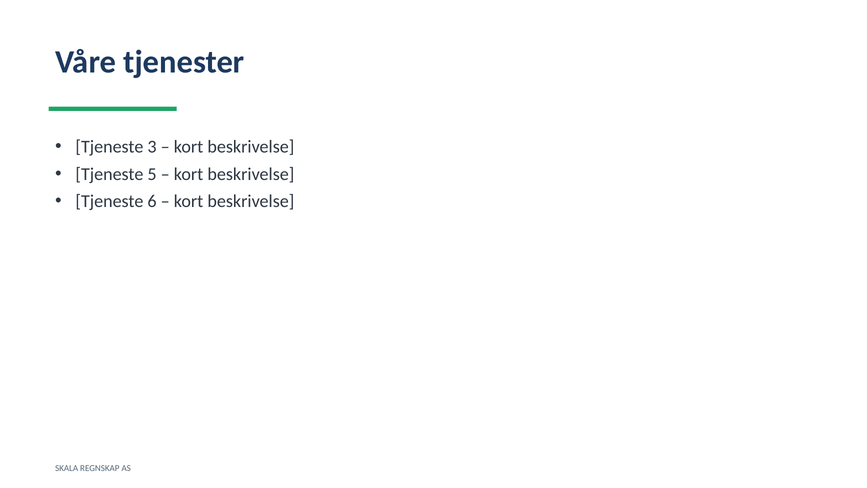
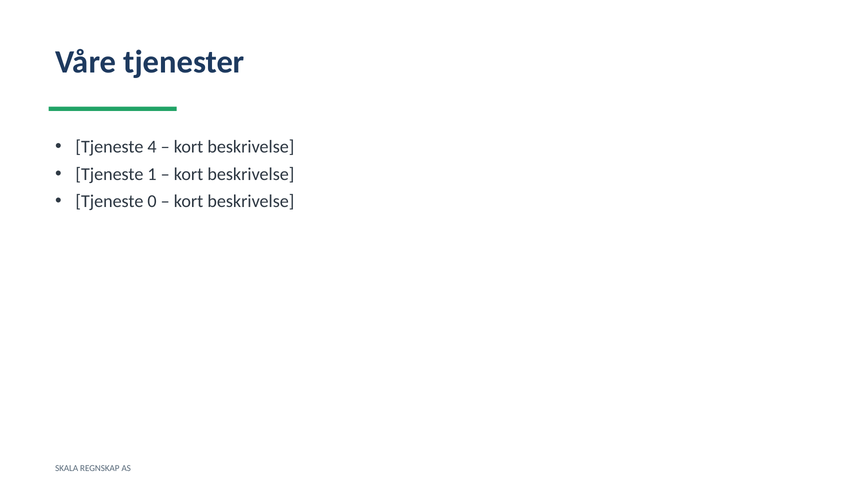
3: 3 -> 4 (152, 147)
5: 5 -> 1 (152, 174)
6: 6 -> 0 (152, 201)
